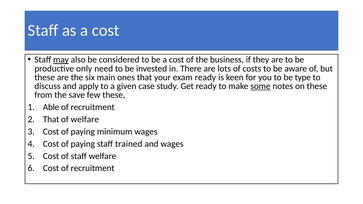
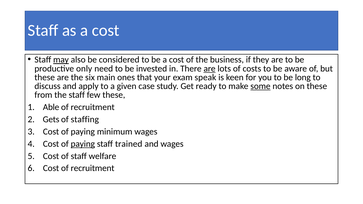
are underline: none -> present (210, 69)
exam ready: ready -> speak (205, 77)
type: type -> long (303, 77)
the save: save -> staff (77, 95)
That: That -> Gets (51, 119)
of welfare: welfare -> staffing (85, 119)
paying underline: none -> present (83, 144)
